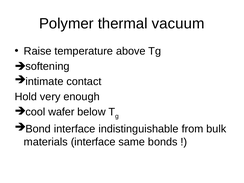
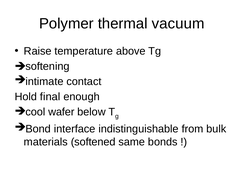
very: very -> final (50, 97)
materials interface: interface -> softened (93, 142)
